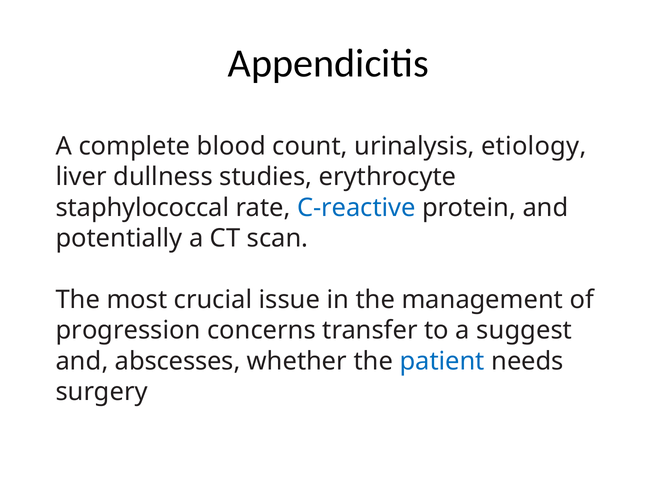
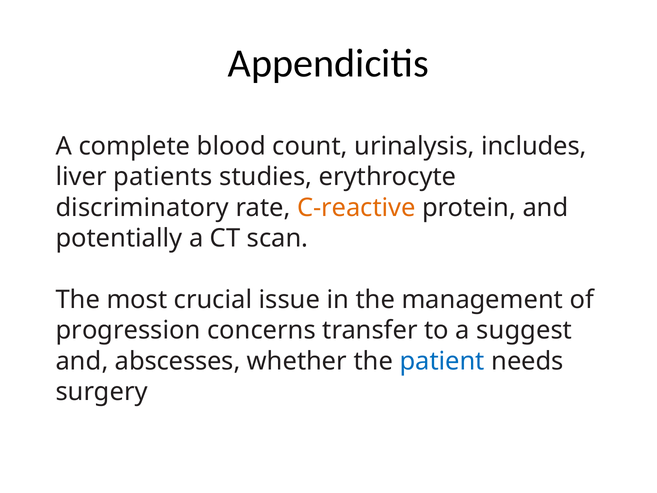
etiology: etiology -> includes (534, 146)
dullness: dullness -> patients (163, 177)
staphylococcal: staphylococcal -> discriminatory (142, 208)
C-reactive colour: blue -> orange (356, 208)
